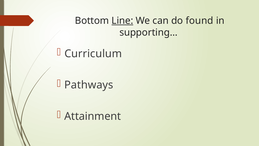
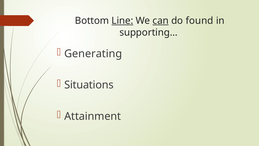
can underline: none -> present (161, 21)
Curriculum: Curriculum -> Generating (93, 54)
Pathways: Pathways -> Situations (89, 85)
